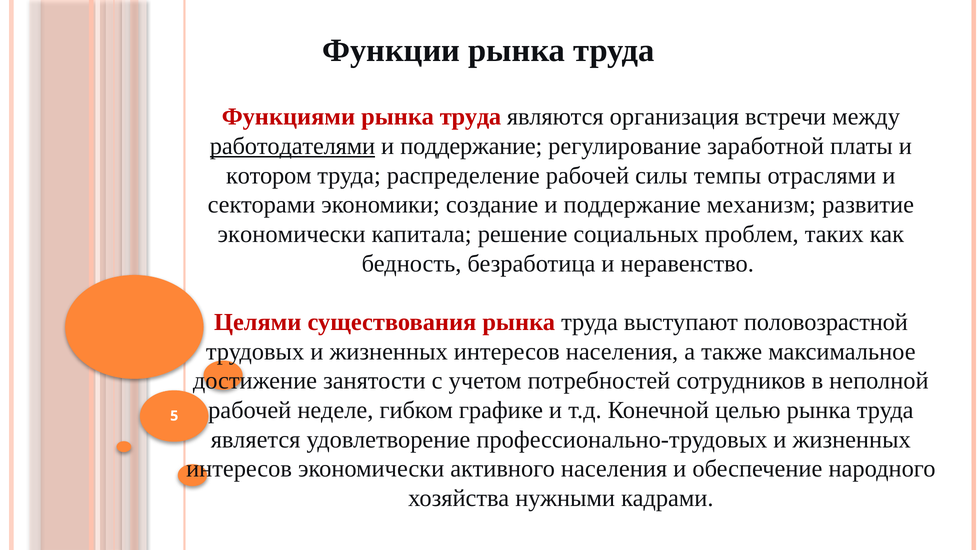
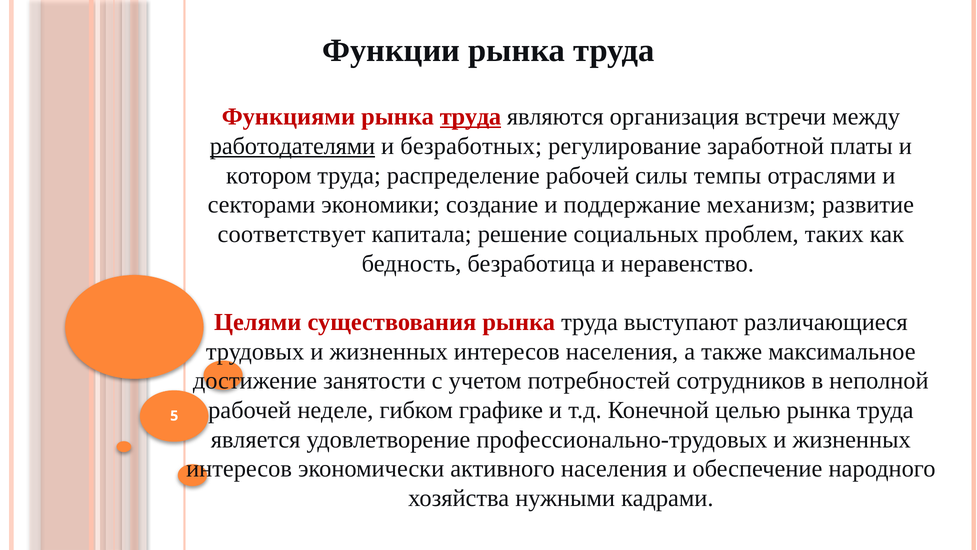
труда underline: none -> present (471, 117)
поддержание: поддержание -> безработных (471, 146)
экономически: экономически -> соответствует (291, 234)
половозрастной: половозрастной -> различающиеся (826, 322)
